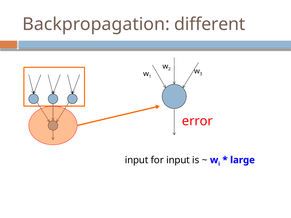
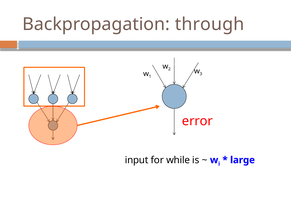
different: different -> through (210, 24)
for input: input -> while (178, 160)
